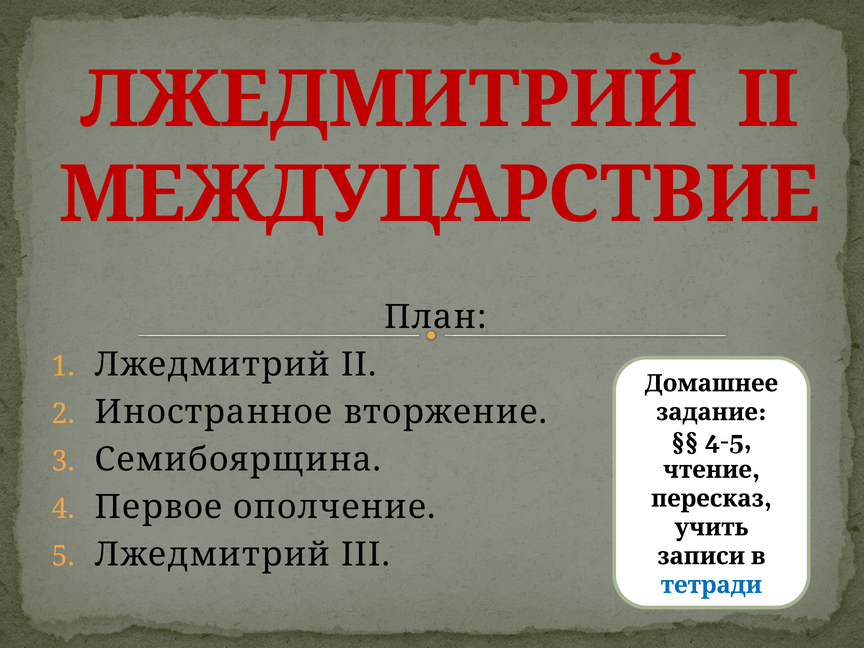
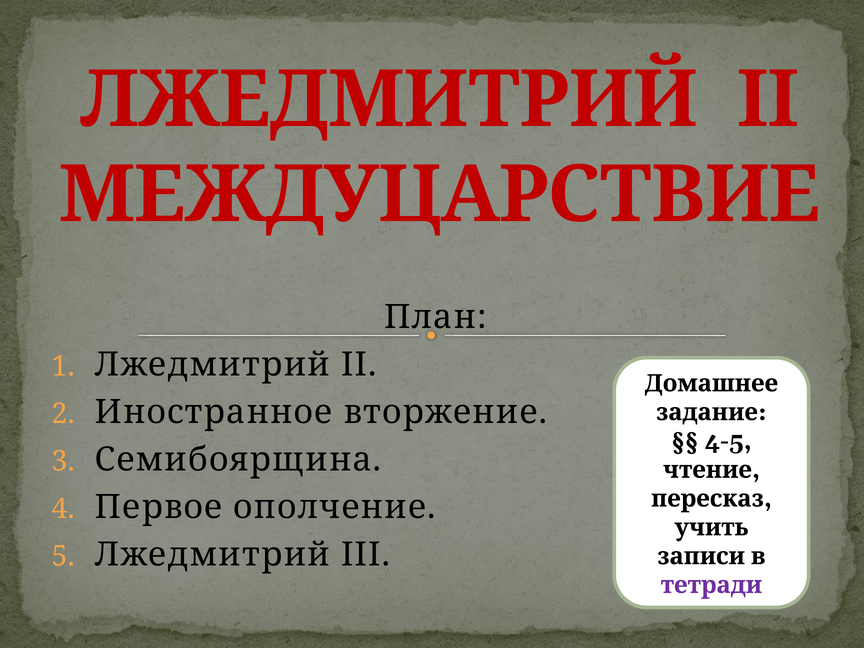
тетради colour: blue -> purple (711, 585)
